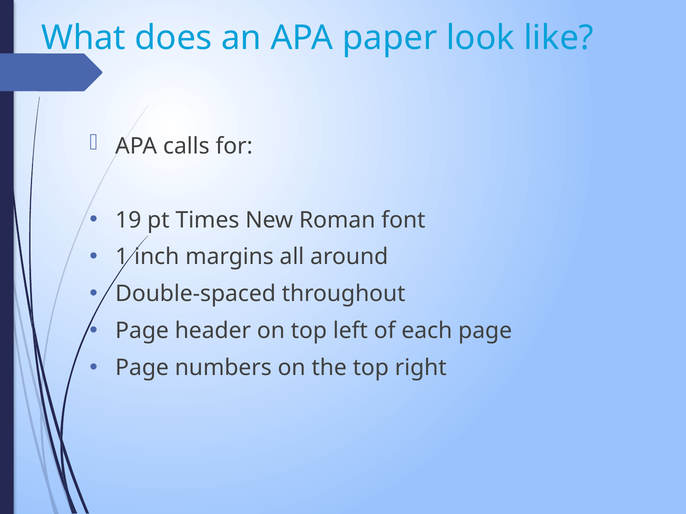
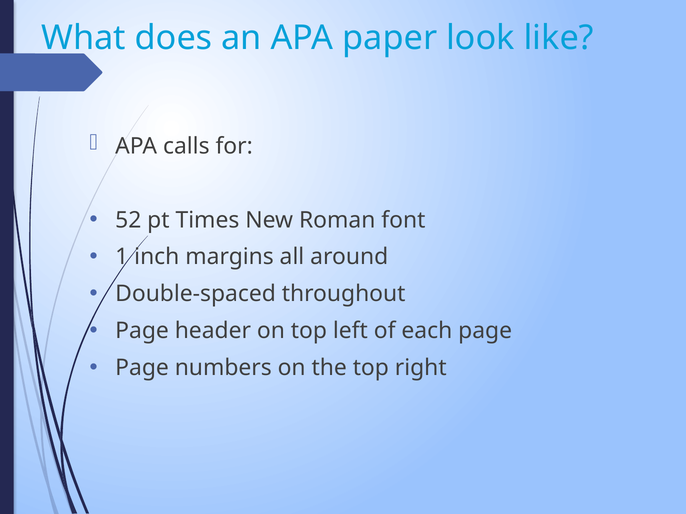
19: 19 -> 52 (128, 220)
